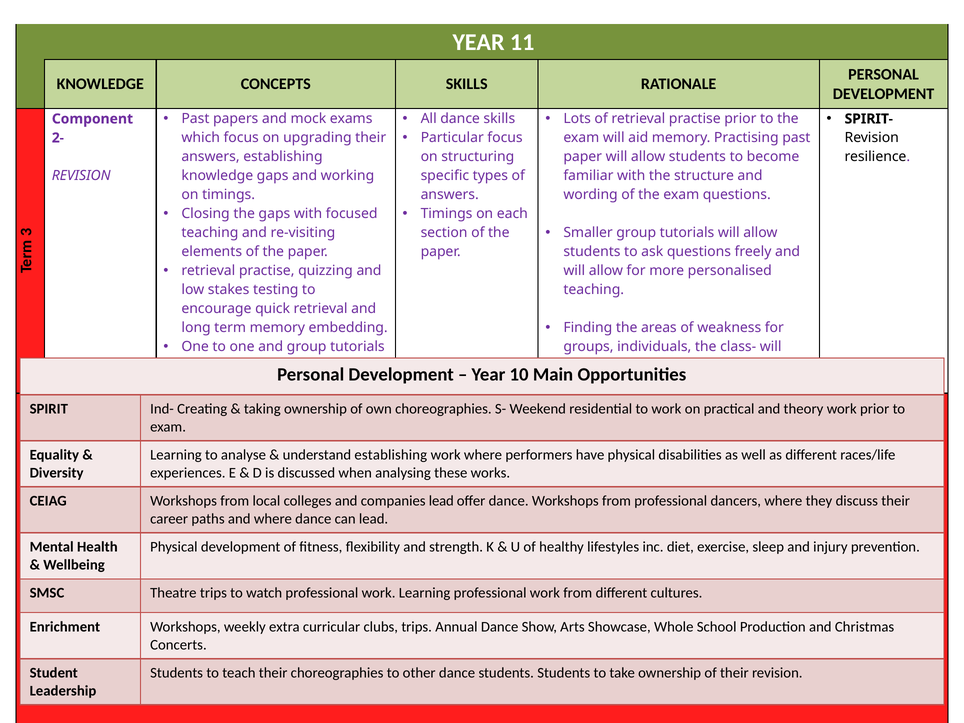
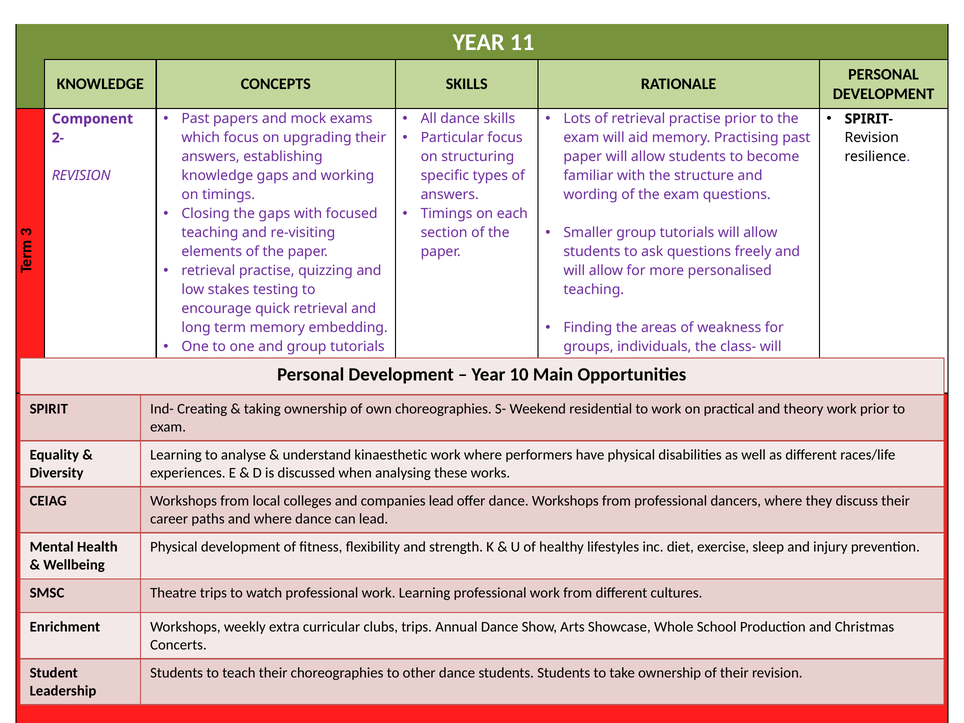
understand establishing: establishing -> kinaesthetic (391, 455)
